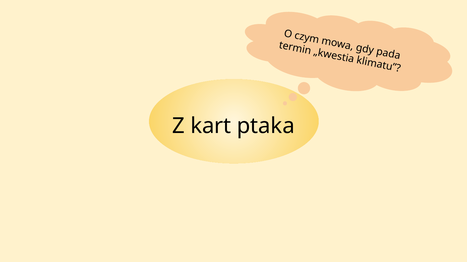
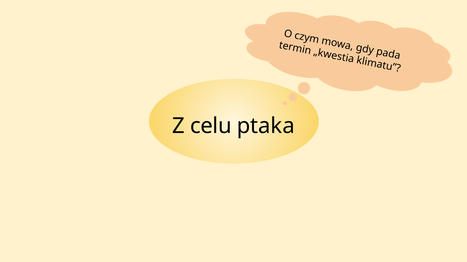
kart: kart -> celu (211, 126)
